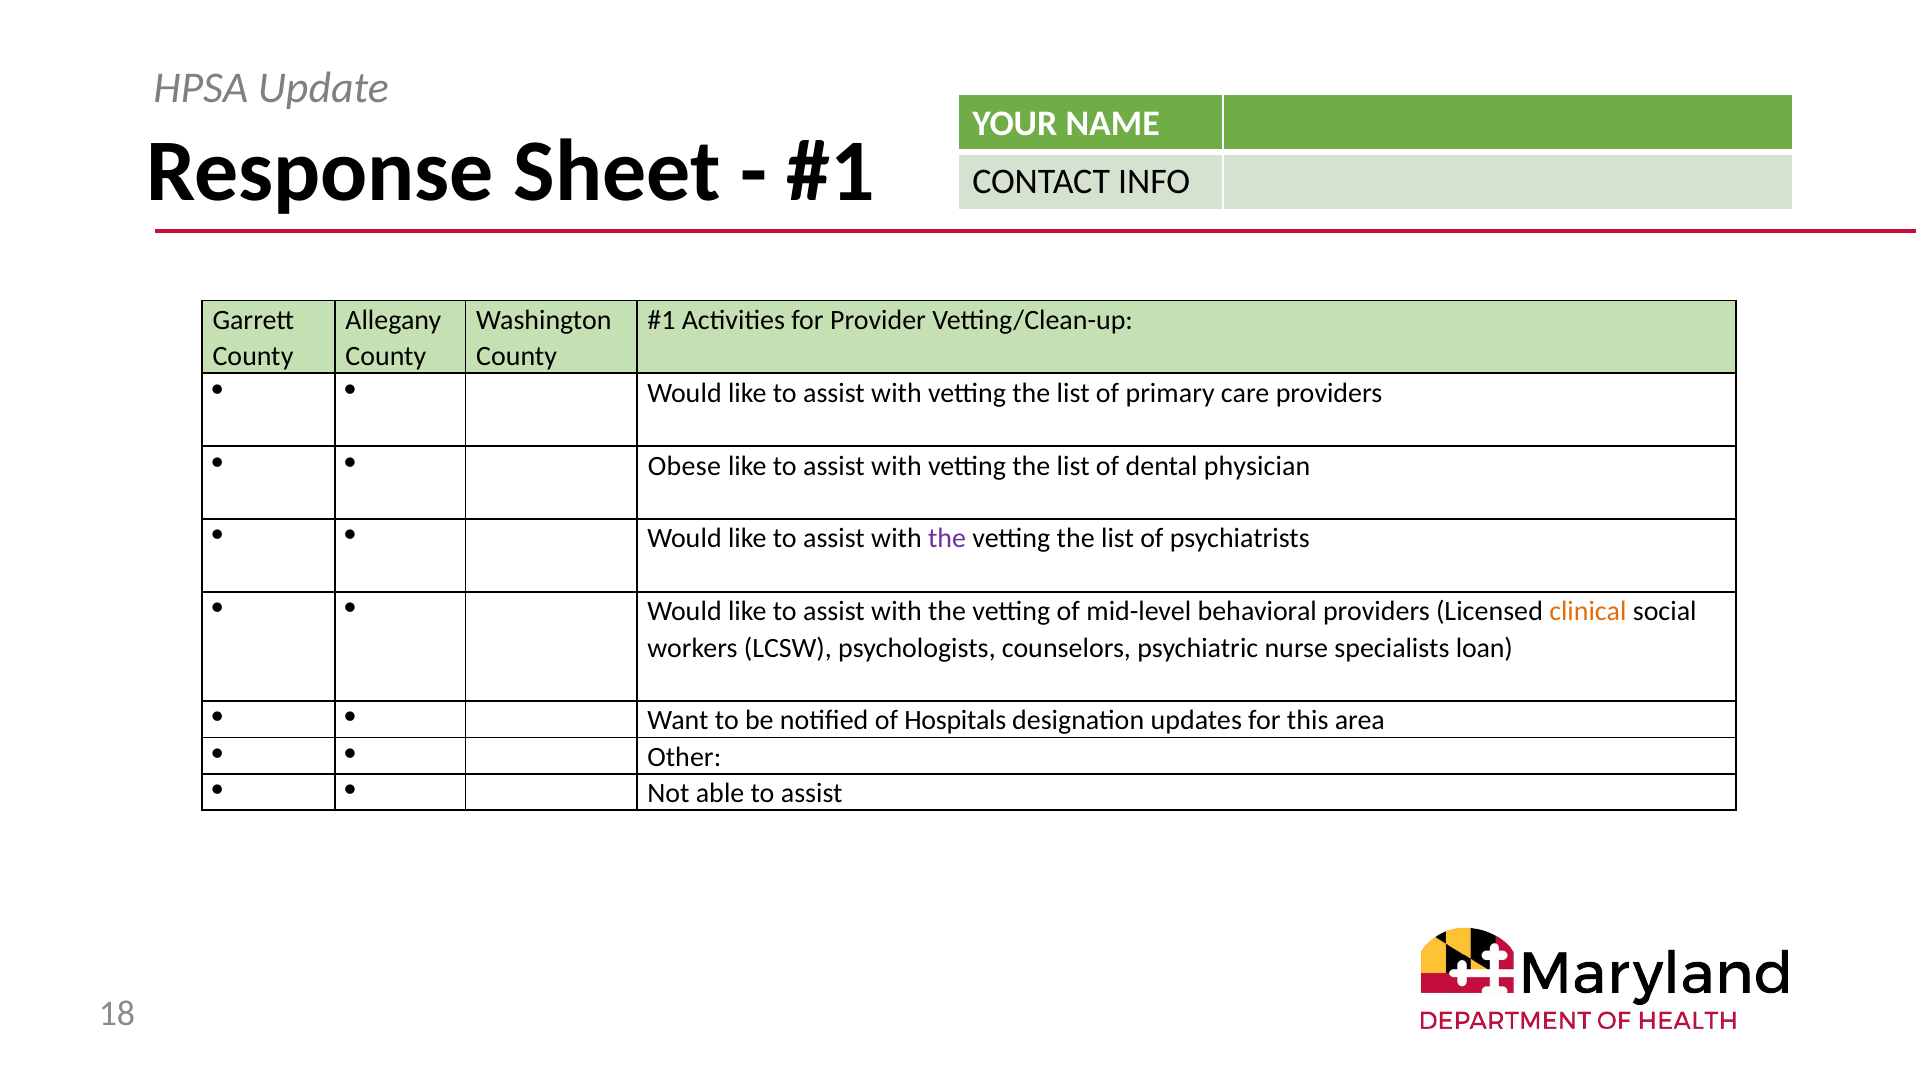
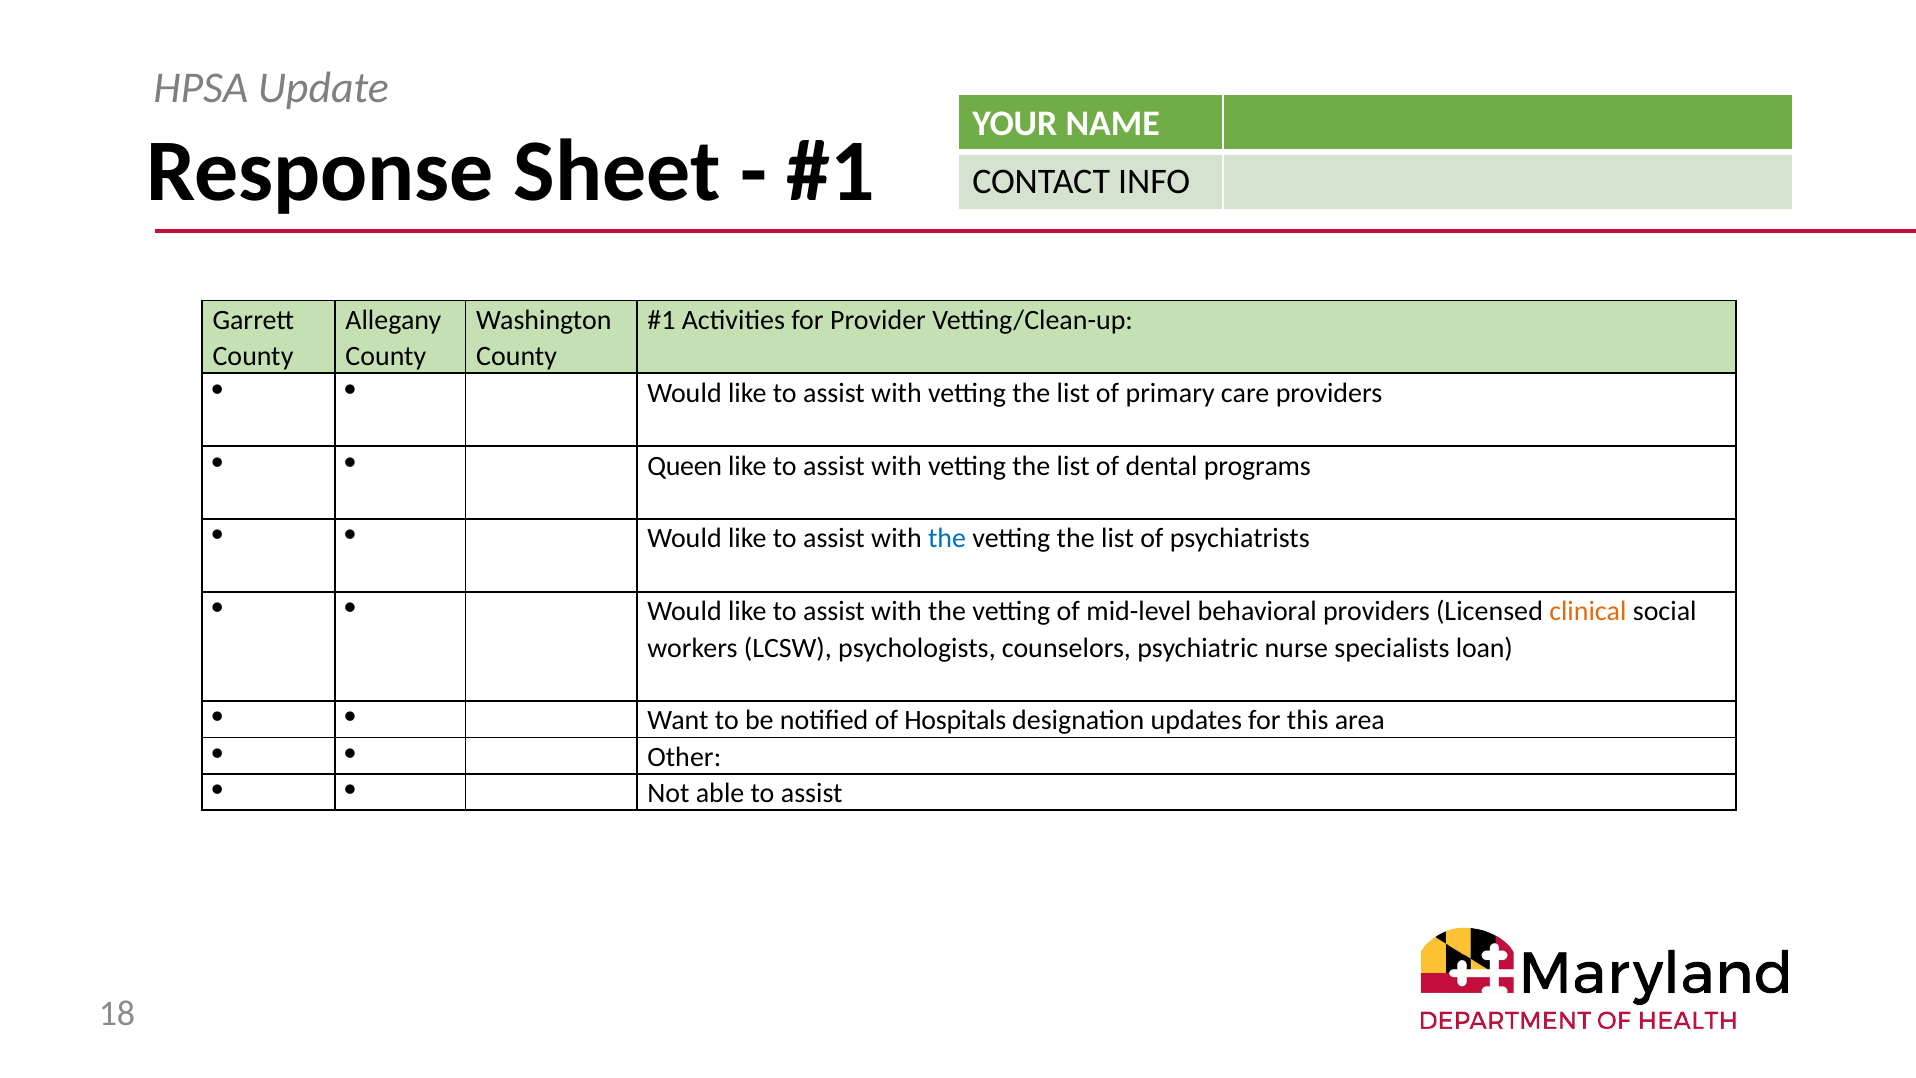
Obese: Obese -> Queen (685, 466)
physician: physician -> programs (1257, 466)
the colour: purple -> blue (947, 539)
